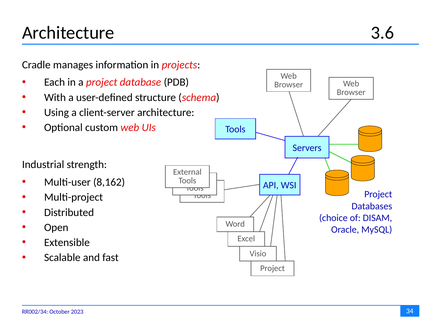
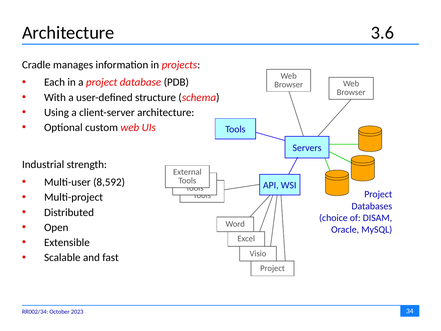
8,162: 8,162 -> 8,592 (109, 182)
